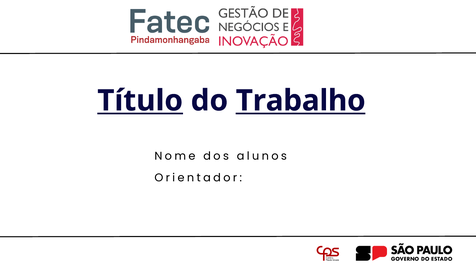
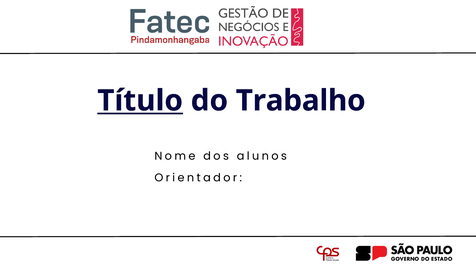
Trabalho underline: present -> none (301, 101)
